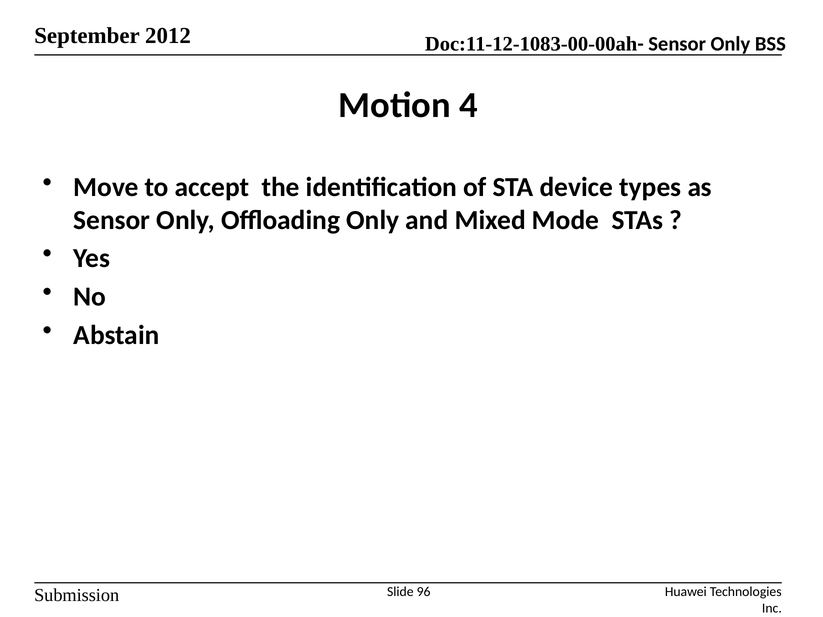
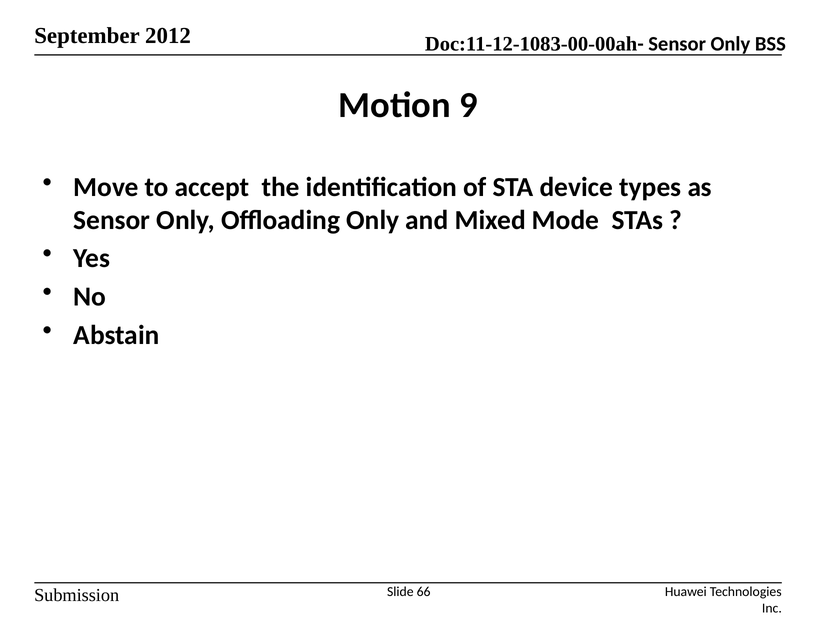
4: 4 -> 9 (468, 105)
96: 96 -> 66 (424, 592)
